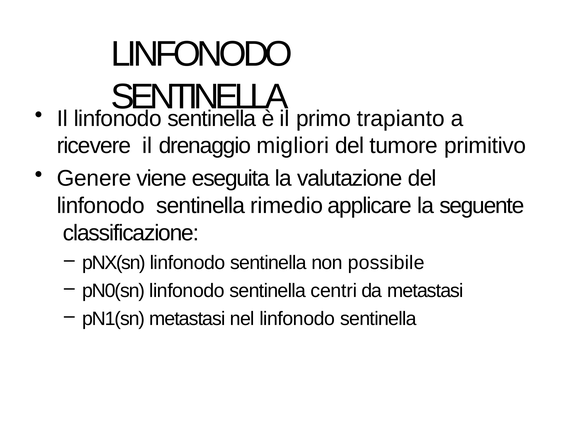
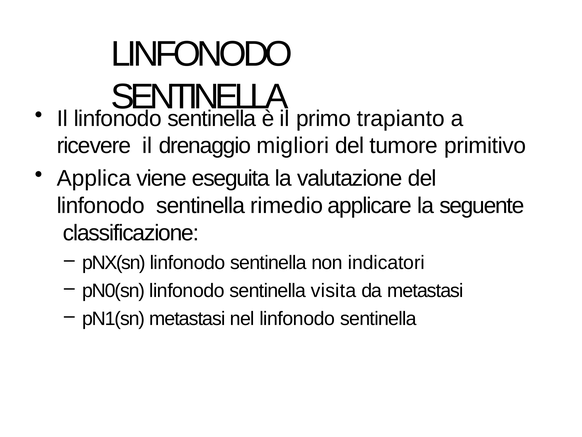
Genere: Genere -> Applica (94, 178)
possibile: possibile -> indicatori (386, 263)
centri: centri -> visita (334, 290)
